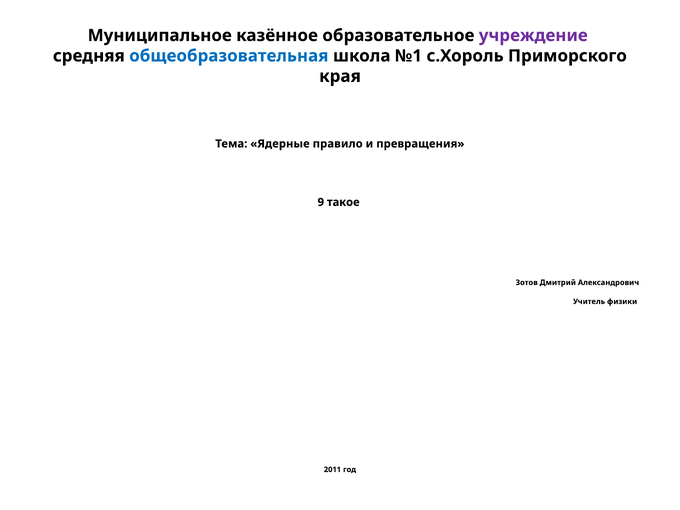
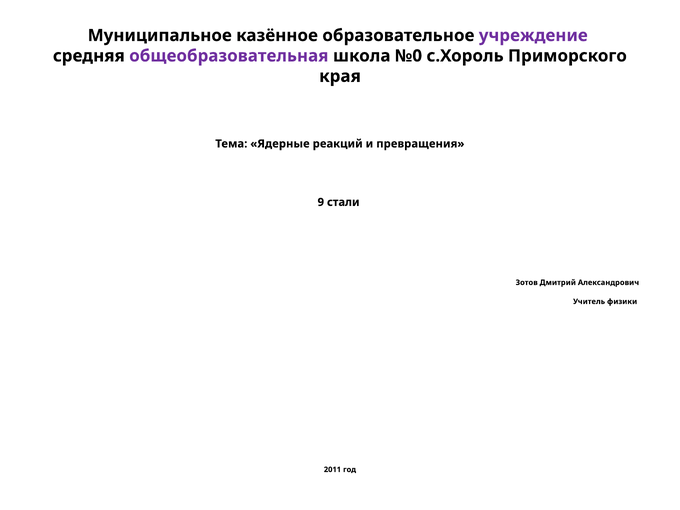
общеобразовательная colour: blue -> purple (229, 56)
№1: №1 -> №0 (408, 56)
правило: правило -> реакций (338, 144)
такое: такое -> стали (343, 202)
